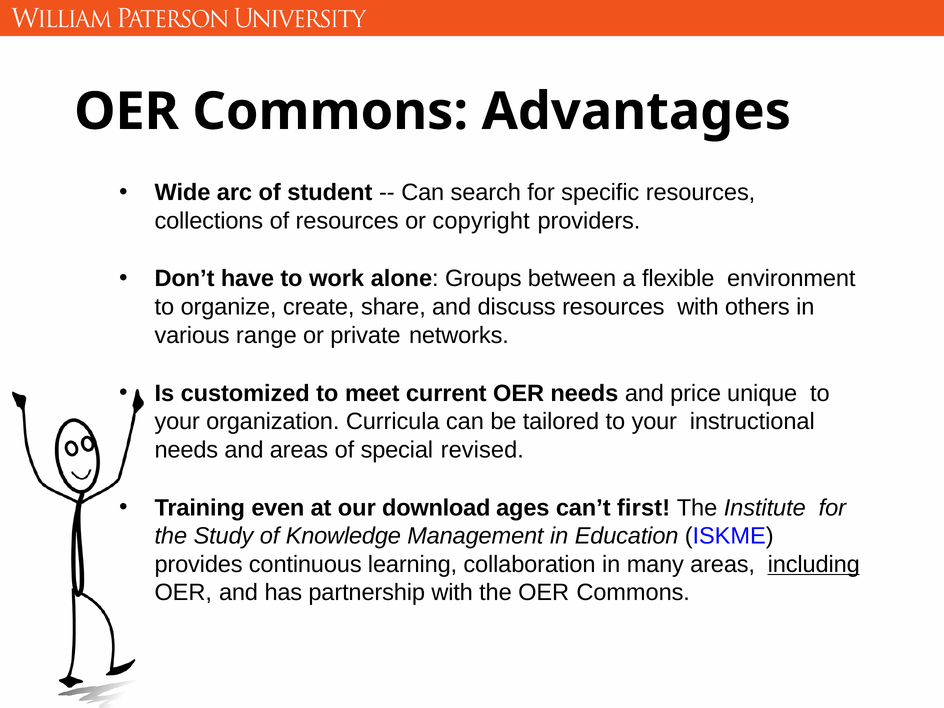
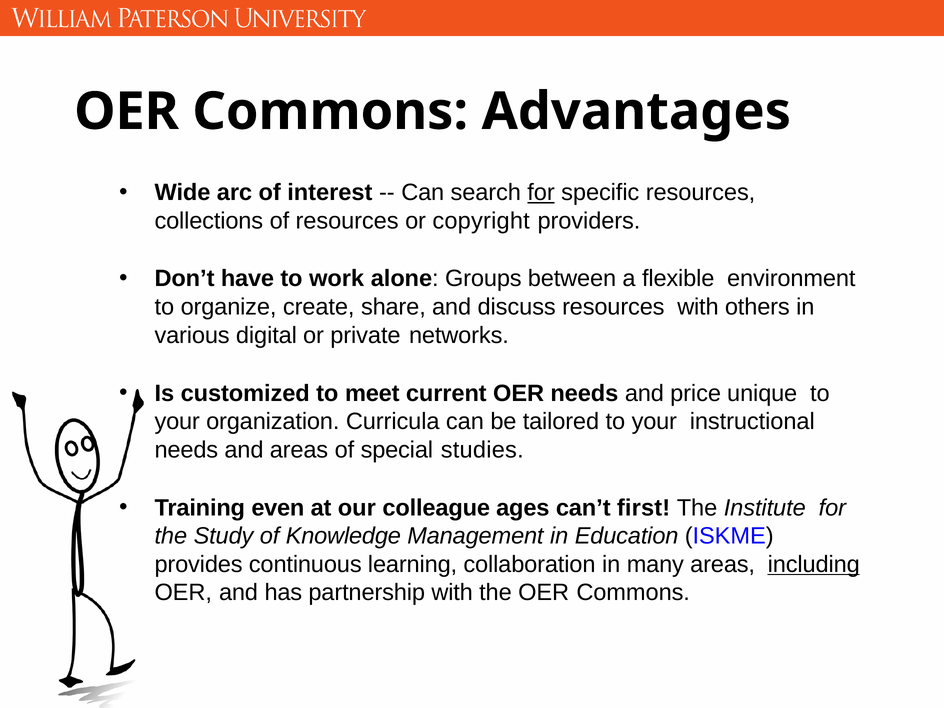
student: student -> interest (330, 192)
for underline: none -> present (541, 192)
range: range -> digital (266, 335)
revised: revised -> studies (482, 450)
download: download -> colleague (436, 508)
